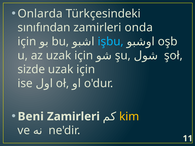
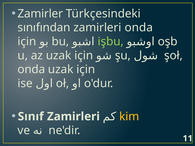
Onlarda: Onlarda -> Zamirler (40, 14)
işbu colour: light blue -> light green (111, 42)
sizde: sizde -> onda (31, 70)
Beni: Beni -> Sınıf (31, 117)
